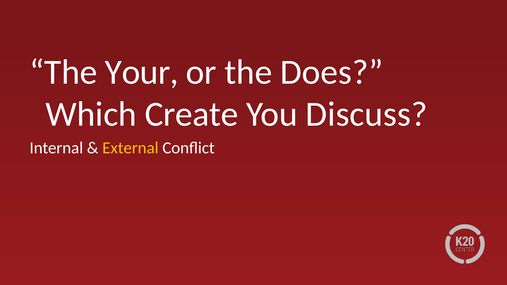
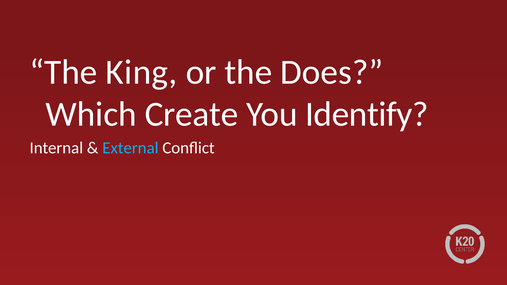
Your: Your -> King (141, 72)
Discuss: Discuss -> Identify (367, 114)
External colour: yellow -> light blue (130, 148)
